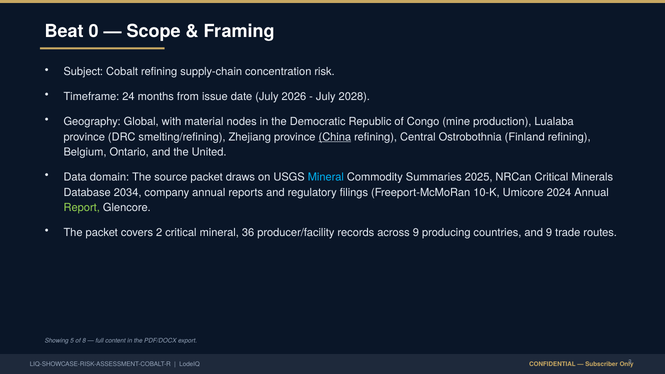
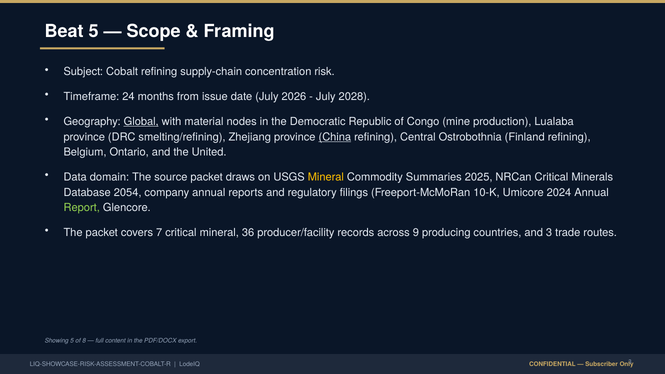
Beat 0: 0 -> 5 (94, 31)
Global underline: none -> present (141, 122)
Mineral colour: light blue -> yellow (326, 177)
2034: 2034 -> 2054 (128, 192)
2: 2 -> 7 (159, 233)
and 9: 9 -> 3 (549, 233)
